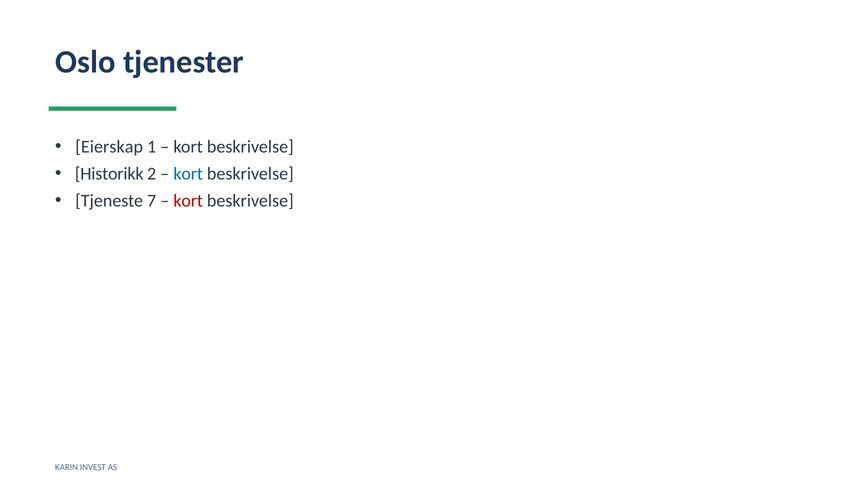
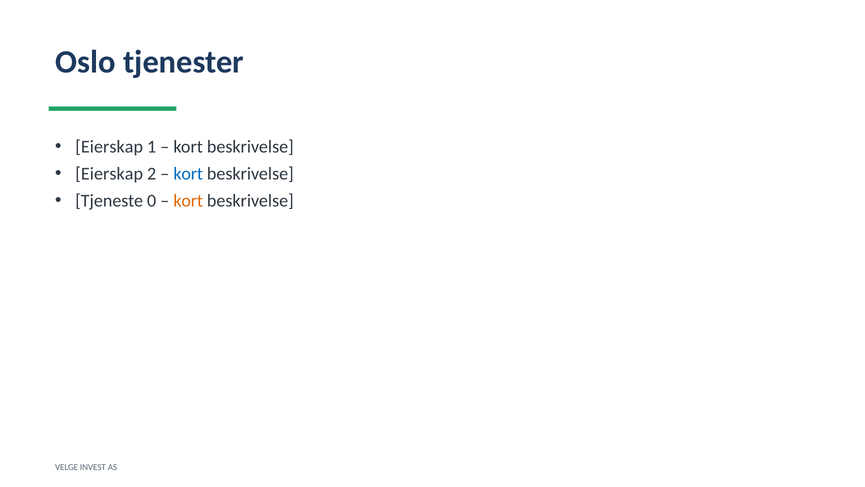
Historikk: Historikk -> Eierskap (109, 174)
7: 7 -> 0 (152, 201)
kort colour: red -> orange (188, 201)
KARIN: KARIN -> VELGE (67, 467)
